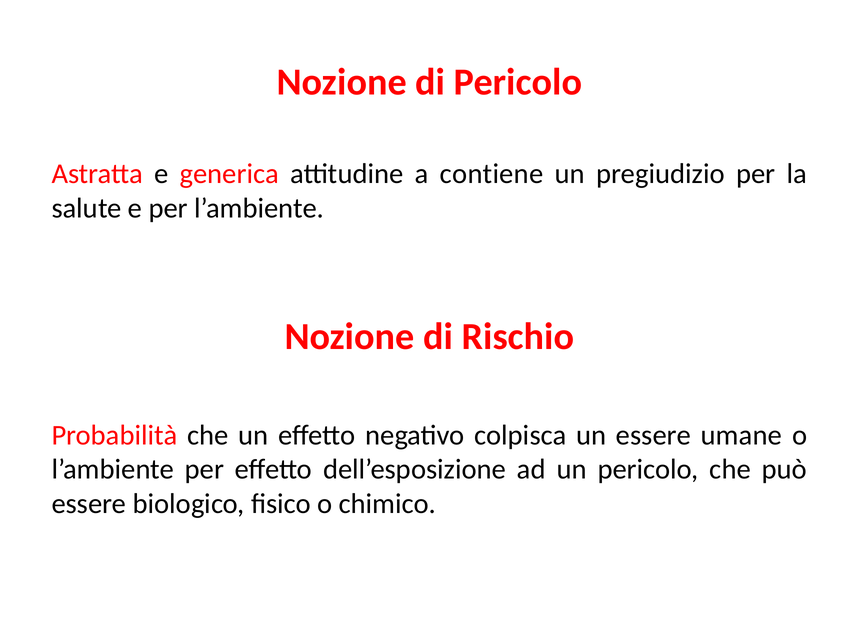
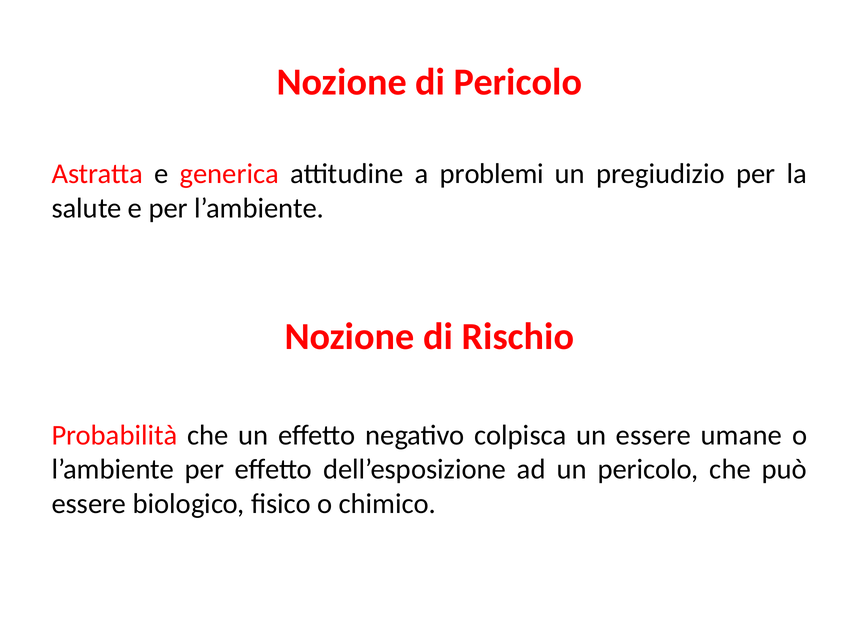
contiene: contiene -> problemi (492, 174)
